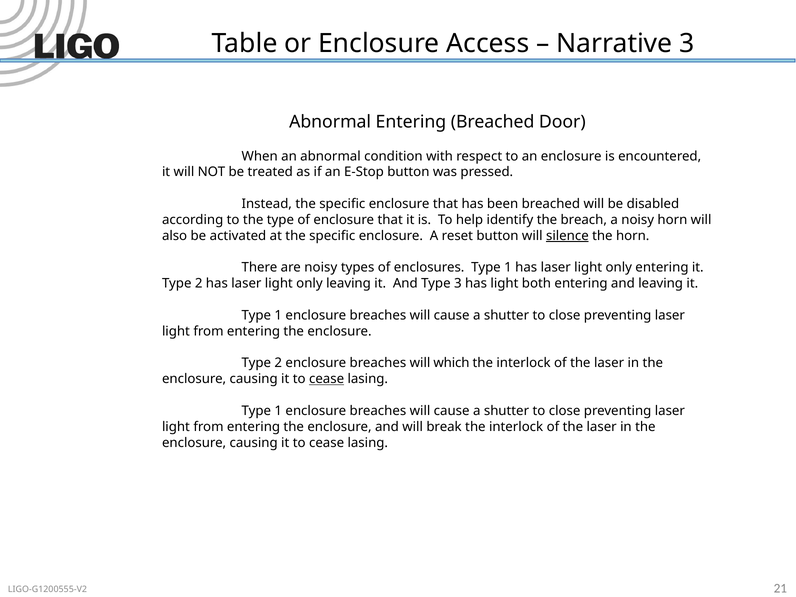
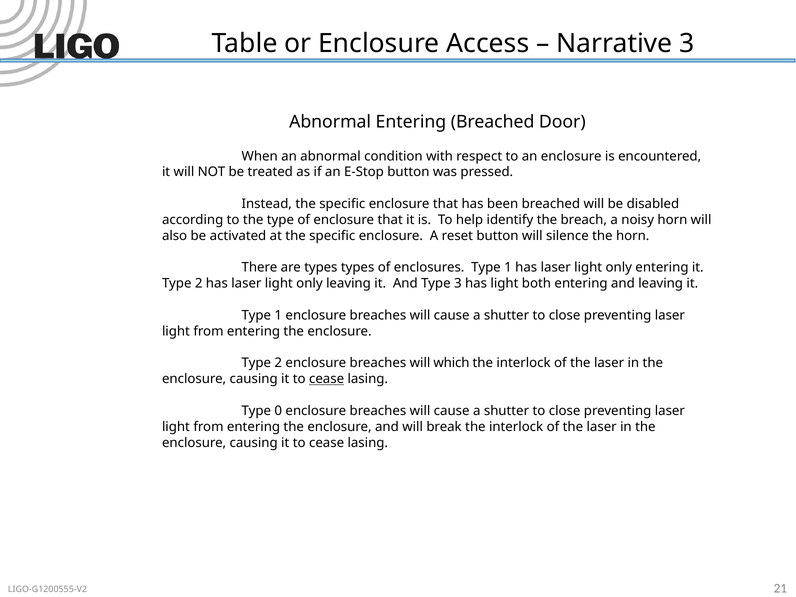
silence underline: present -> none (567, 236)
are noisy: noisy -> types (321, 268)
1: 1 -> 0 (278, 411)
